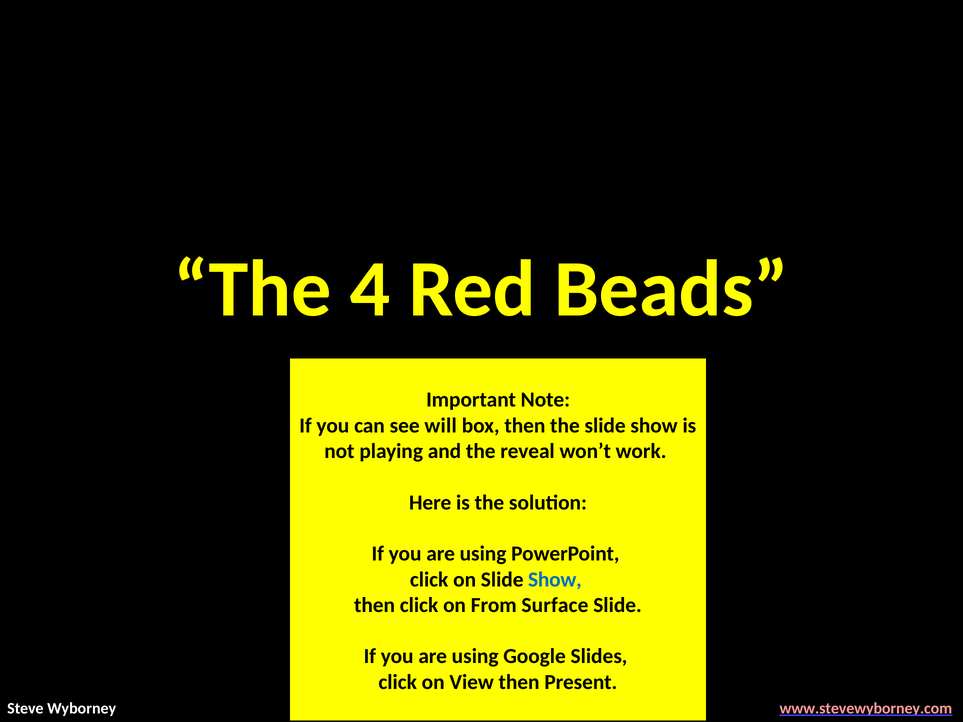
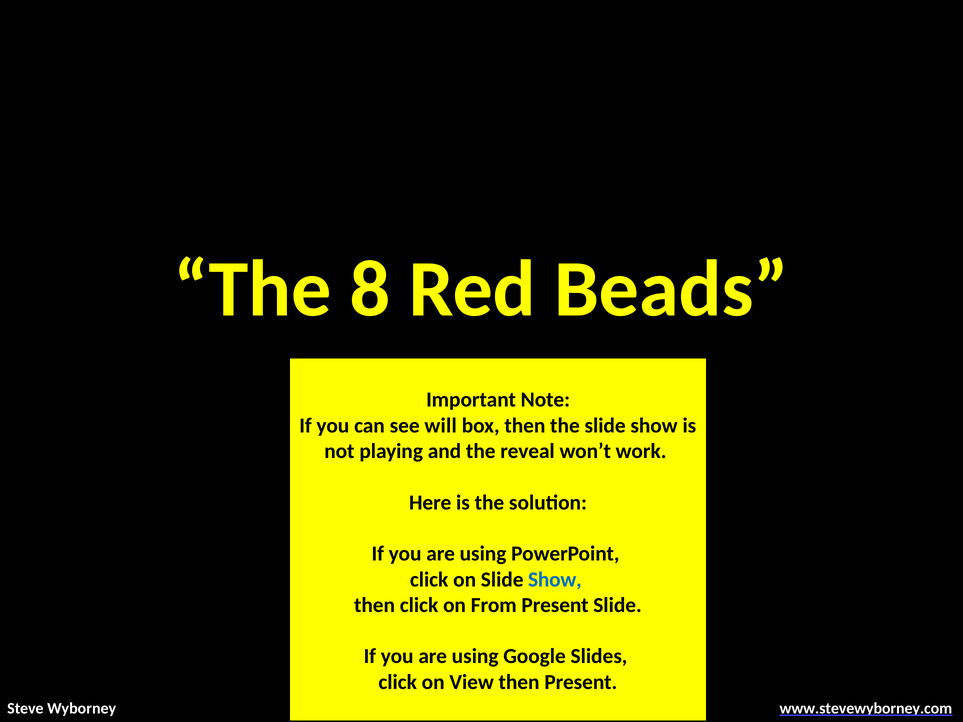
4: 4 -> 8 (370, 289)
From Surface: Surface -> Present (555, 605)
www.stevewyborney.com colour: pink -> white (866, 709)
